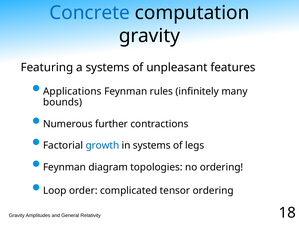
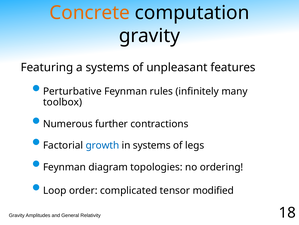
Concrete colour: blue -> orange (90, 13)
Applications: Applications -> Perturbative (72, 91)
bounds: bounds -> toolbox (63, 102)
tensor ordering: ordering -> modified (213, 190)
